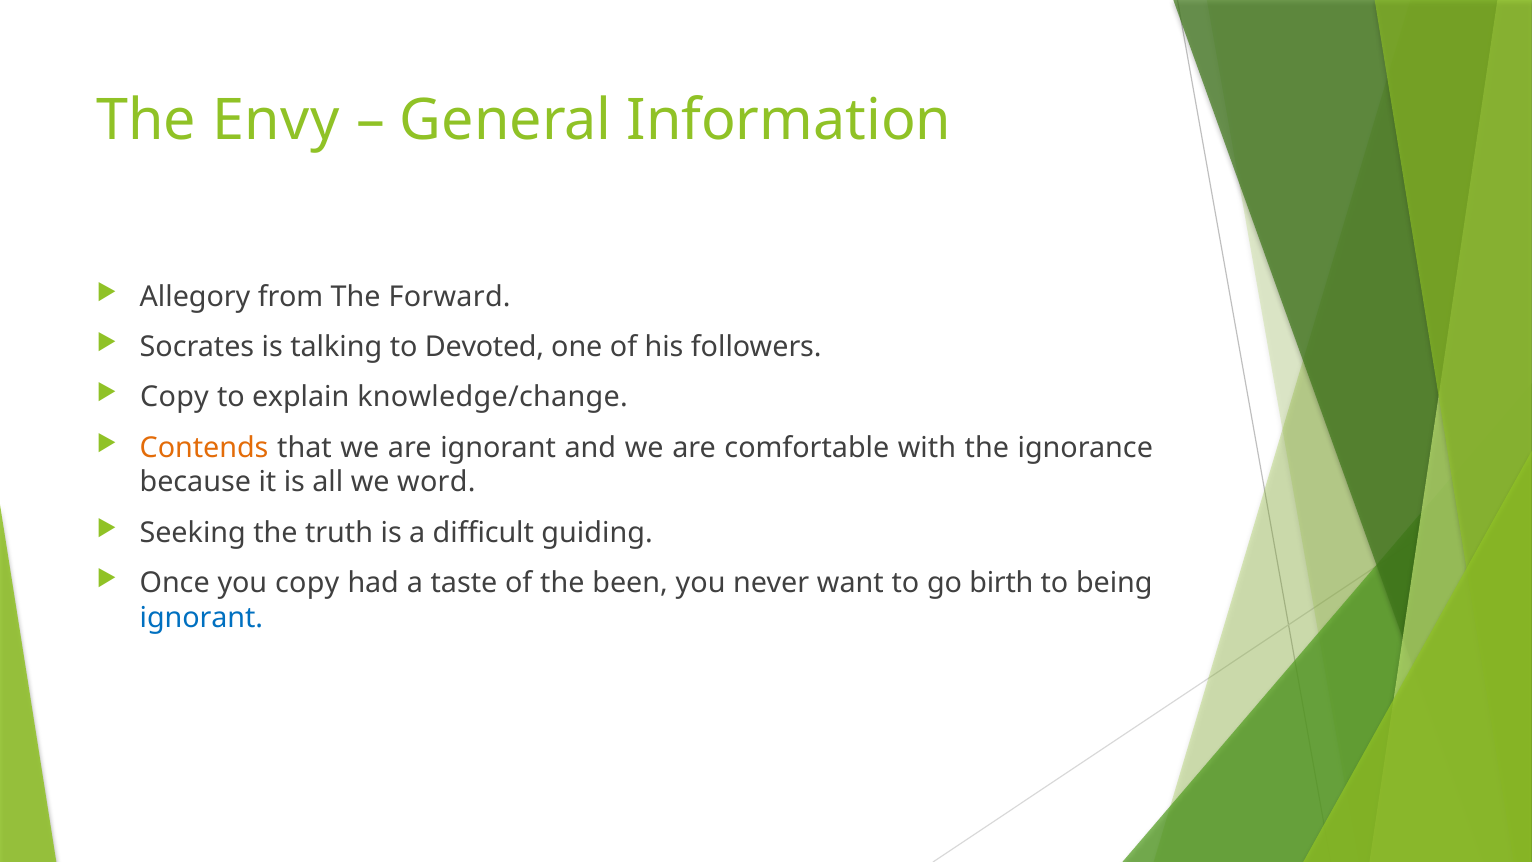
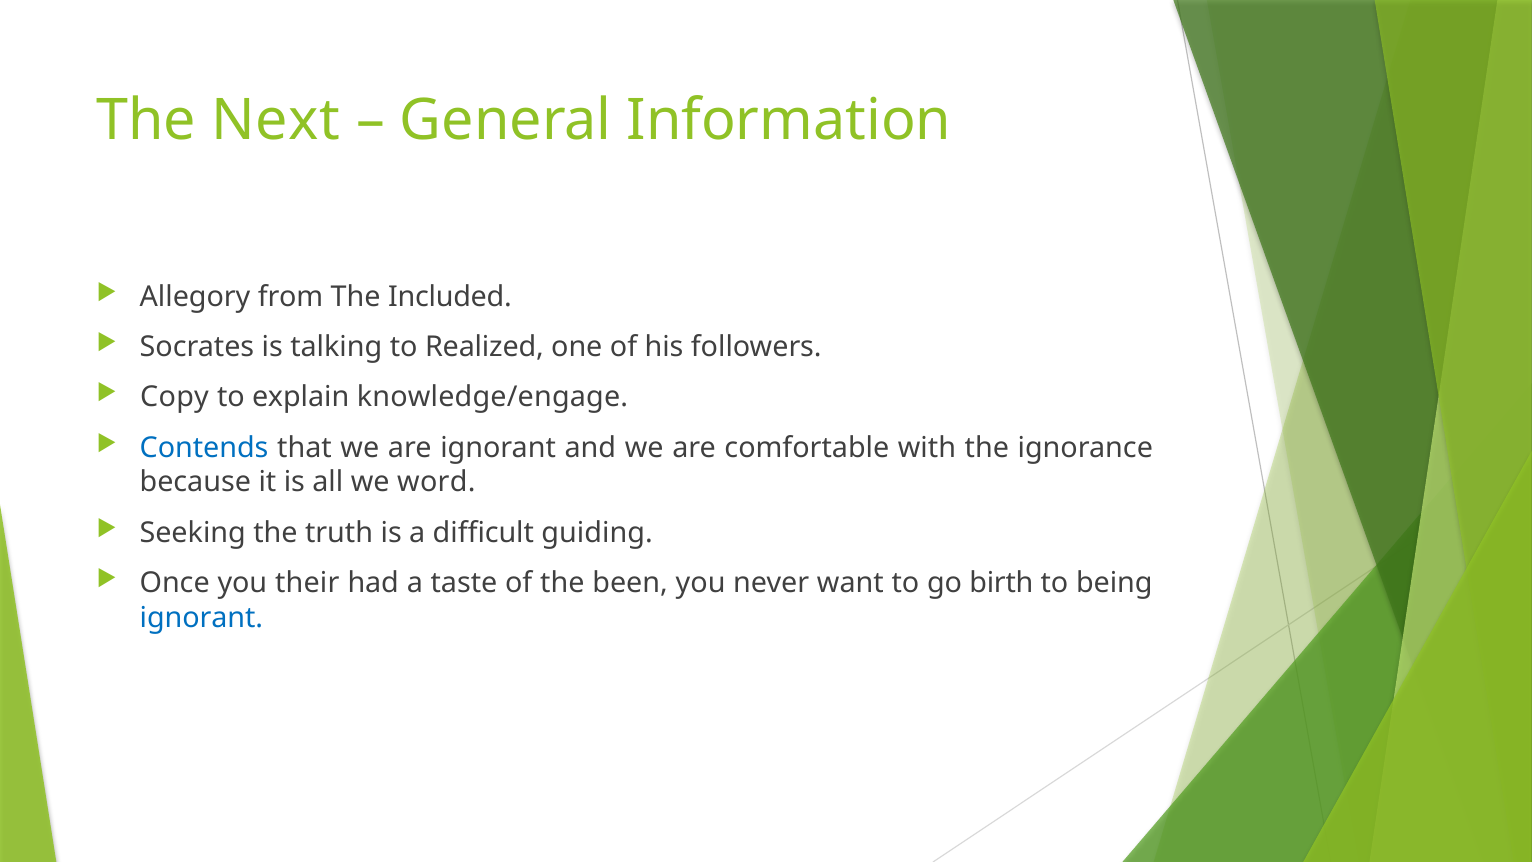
Envy: Envy -> Next (276, 121)
Forward: Forward -> Included (450, 296)
Devoted: Devoted -> Realized (484, 347)
knowledge/change: knowledge/change -> knowledge/engage (493, 397)
Contends colour: orange -> blue (204, 448)
you copy: copy -> their (307, 583)
